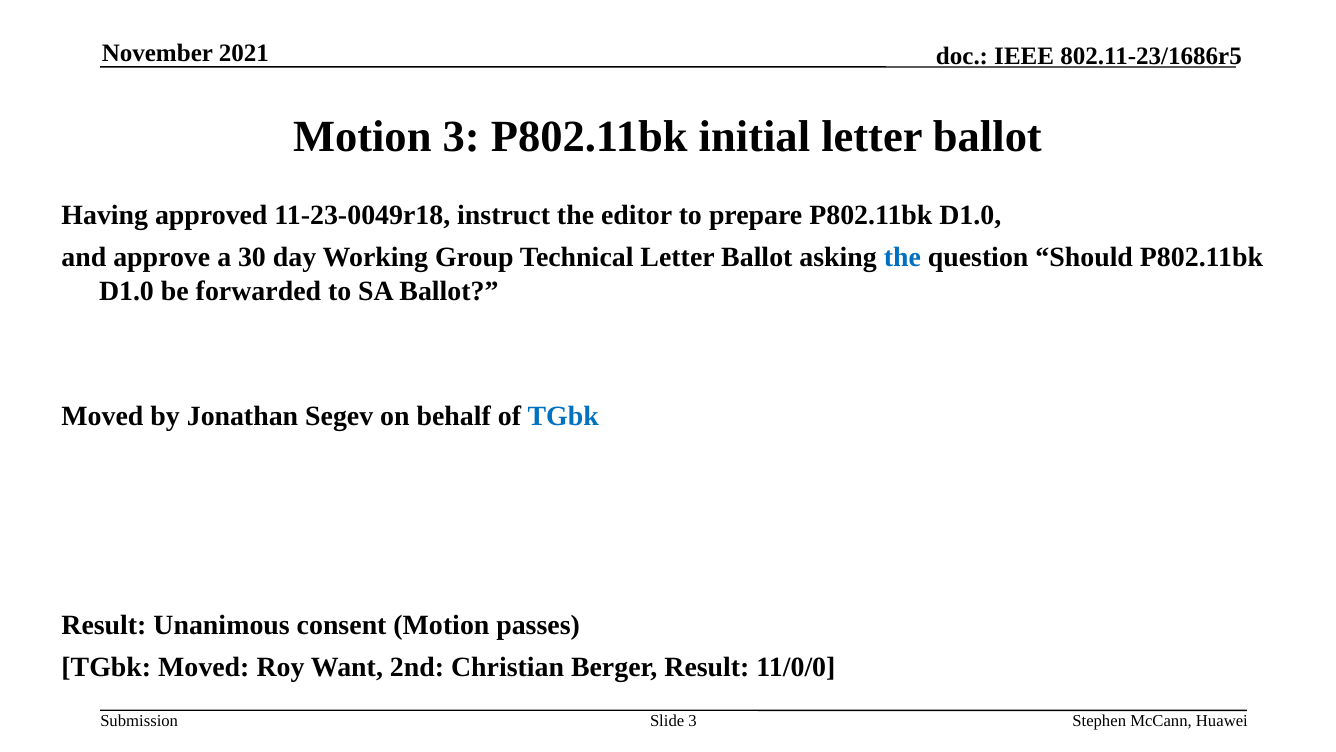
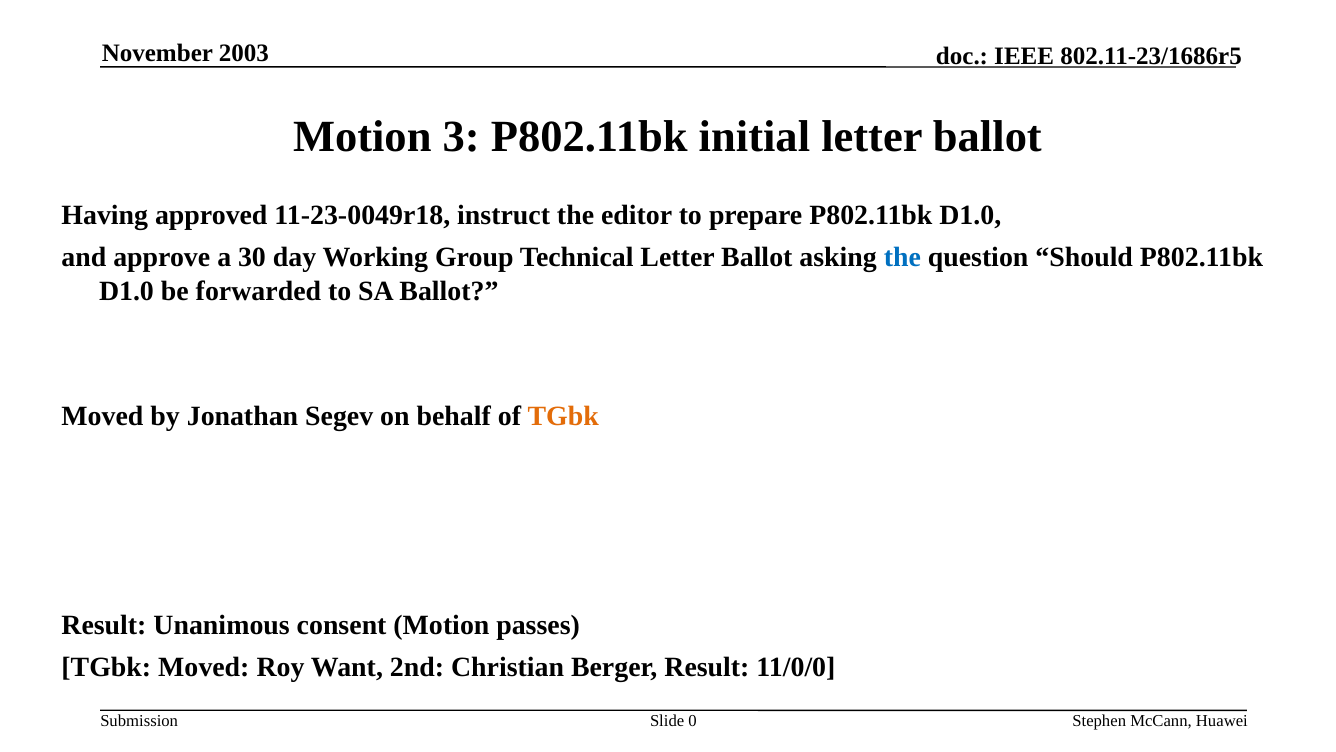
2021: 2021 -> 2003 (244, 53)
TGbk colour: blue -> orange (563, 416)
Slide 3: 3 -> 0 (693, 721)
